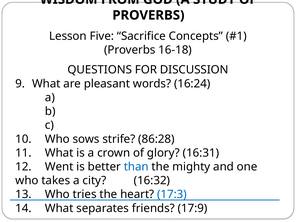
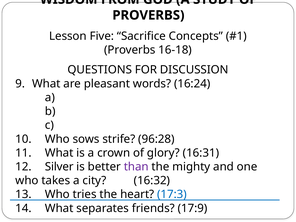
86:28: 86:28 -> 96:28 (156, 139)
Went: Went -> Silver (59, 167)
than colour: blue -> purple (136, 167)
